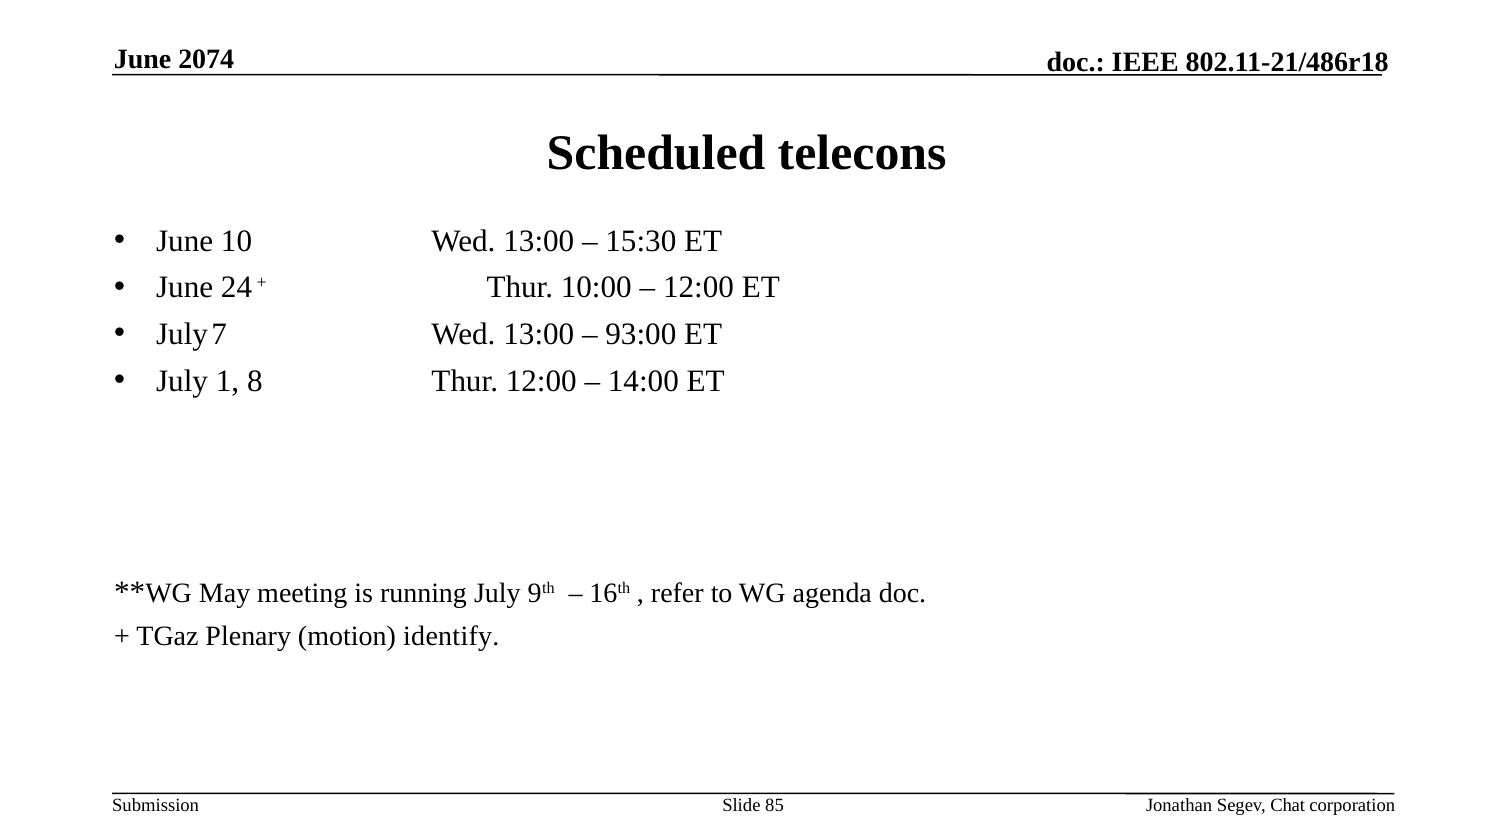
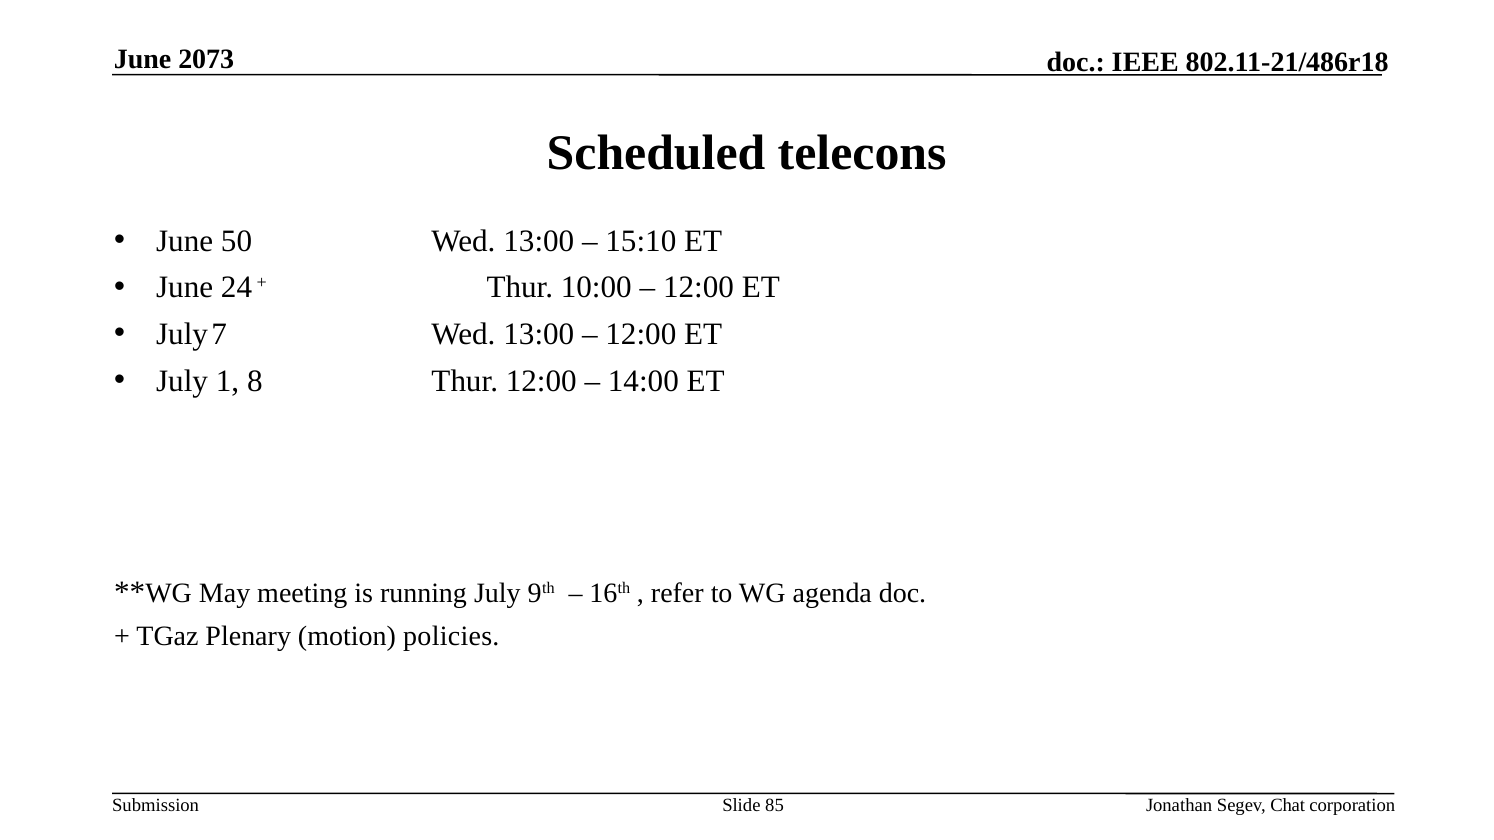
2074: 2074 -> 2073 (206, 59)
10: 10 -> 50 (237, 241)
15:30: 15:30 -> 15:10 (641, 241)
93:00: 93:00 -> 12:00 (641, 335)
identify: identify -> policies (451, 637)
